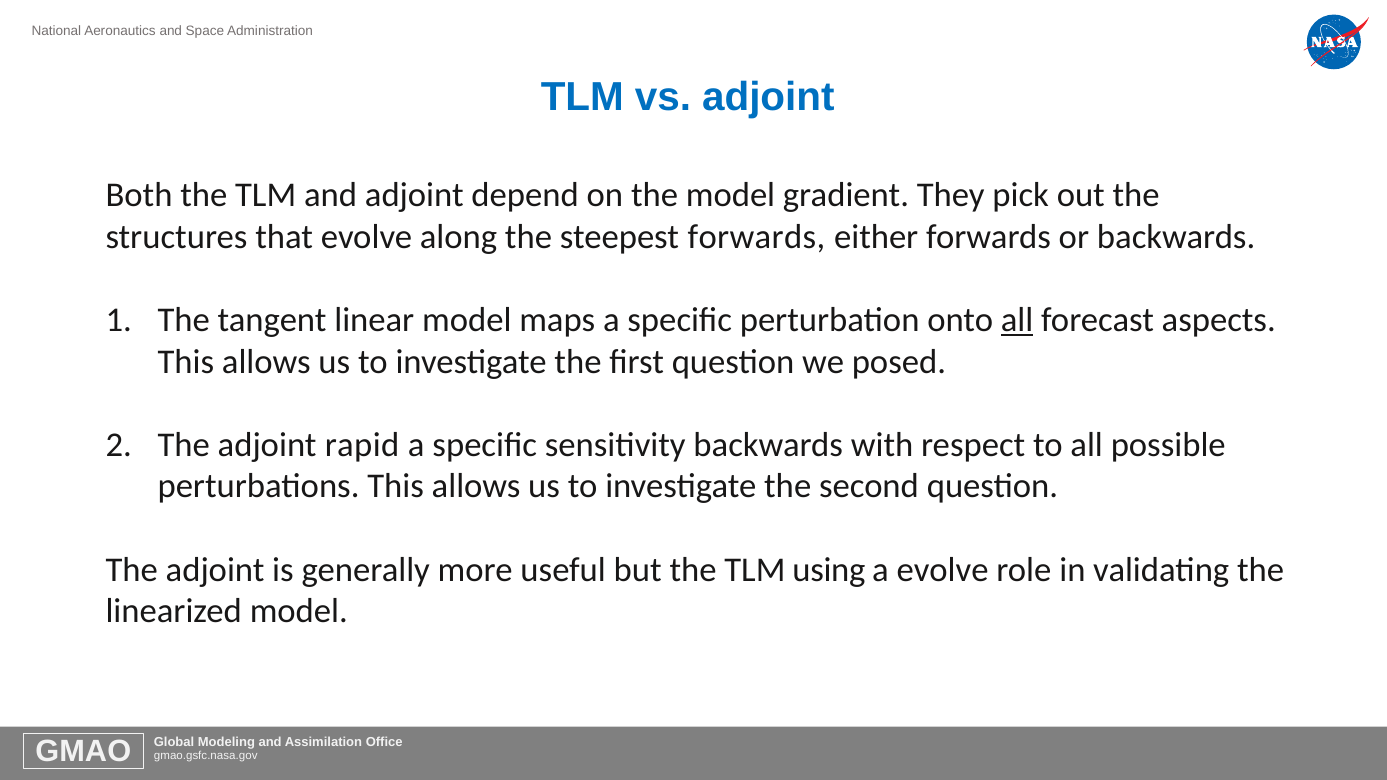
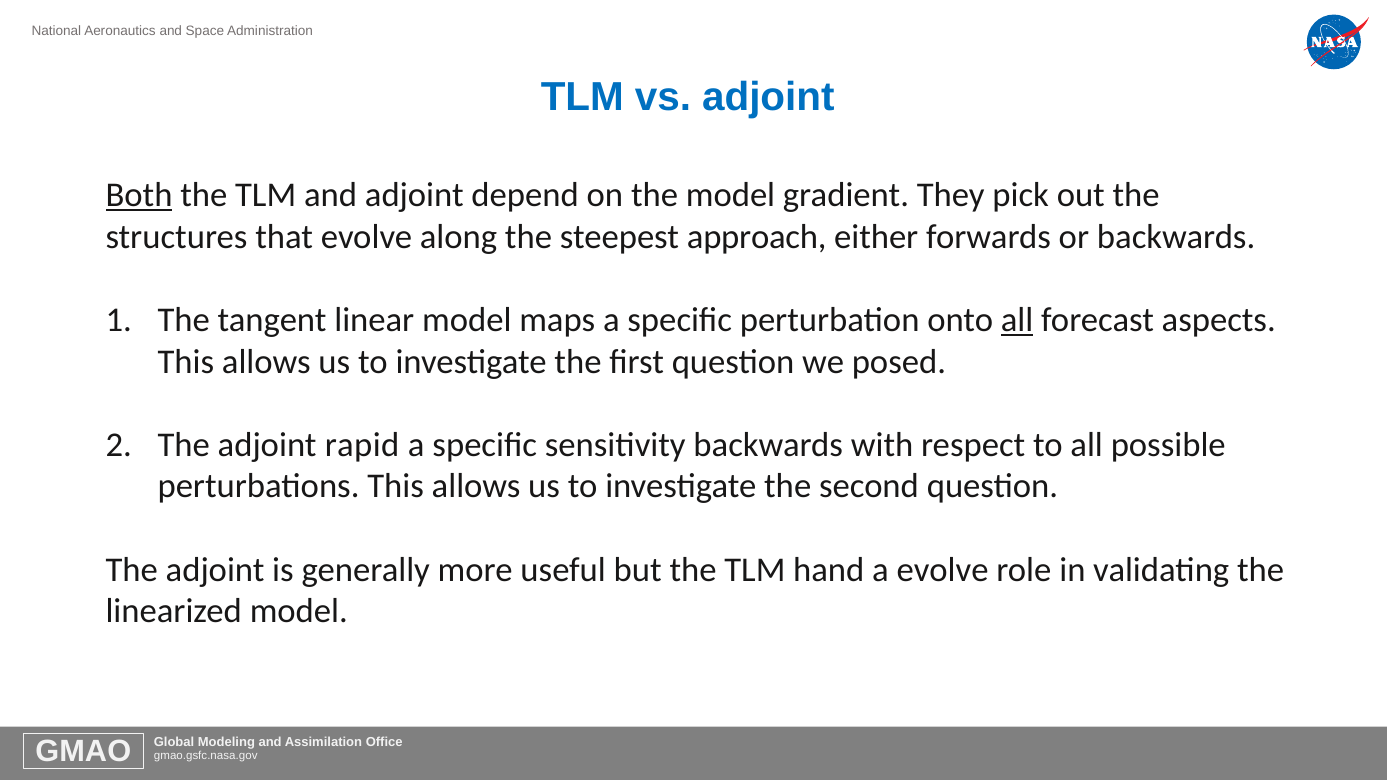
Both underline: none -> present (139, 195)
steepest forwards: forwards -> approach (757, 237)
using: using -> hand (829, 570)
